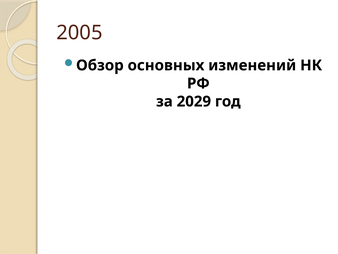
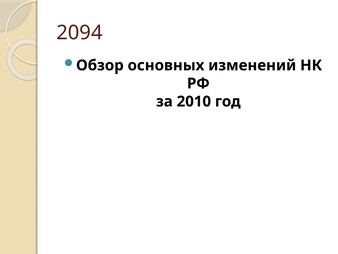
2005: 2005 -> 2094 (79, 33)
2029: 2029 -> 2010 (194, 101)
